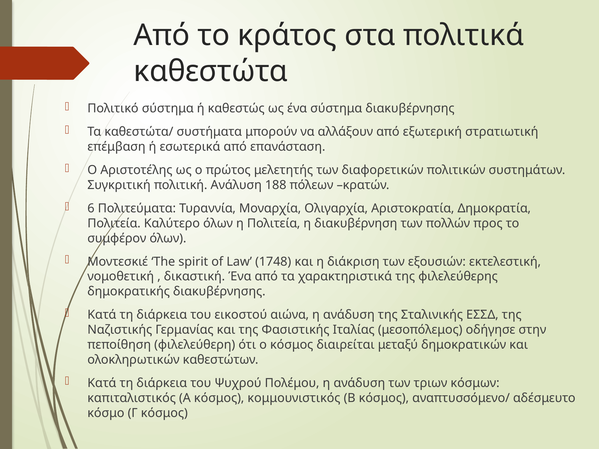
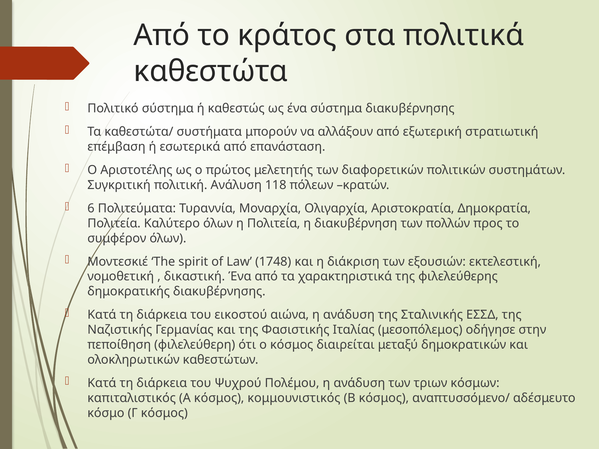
188: 188 -> 118 (276, 185)
